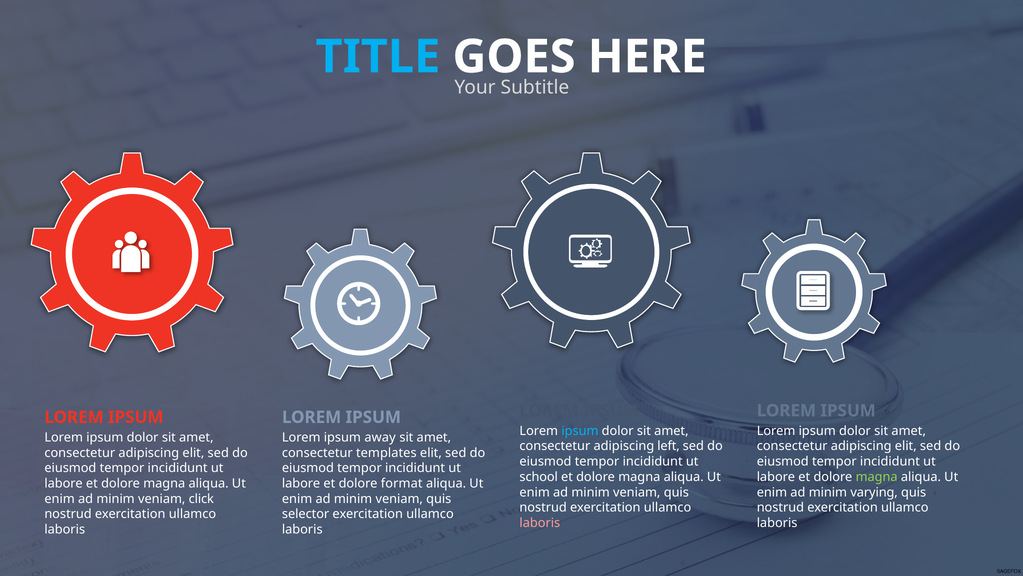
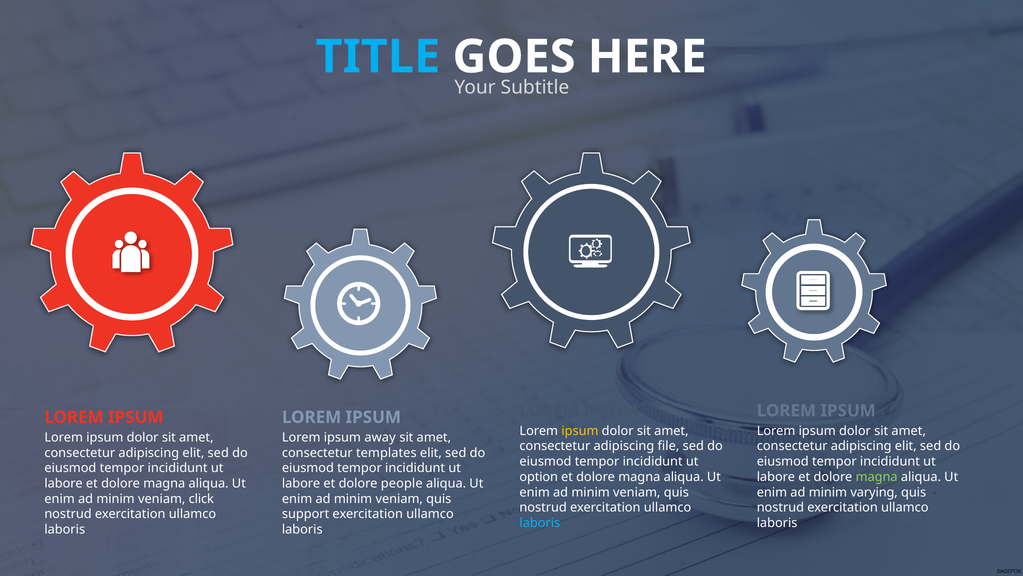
ipsum colour: light blue -> yellow (580, 430)
left: left -> file (668, 446)
school: school -> option (539, 476)
format: format -> people (402, 483)
selector: selector -> support (306, 514)
laboris colour: pink -> light blue (540, 523)
